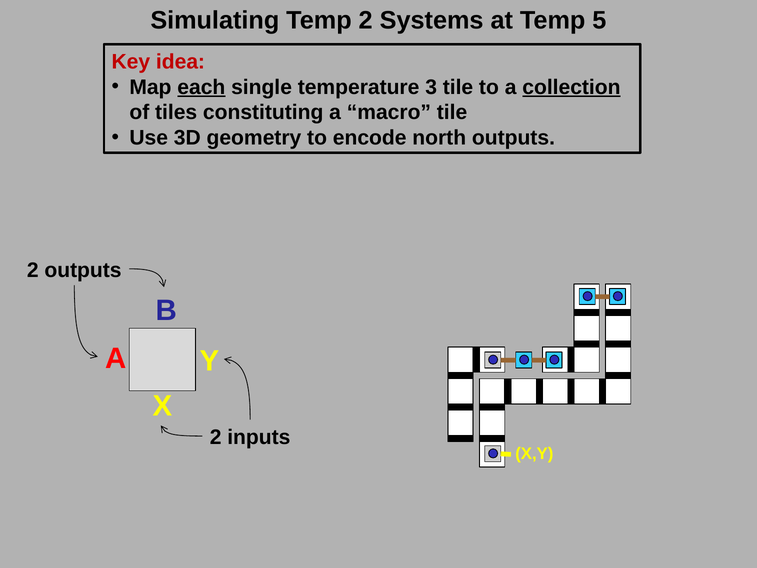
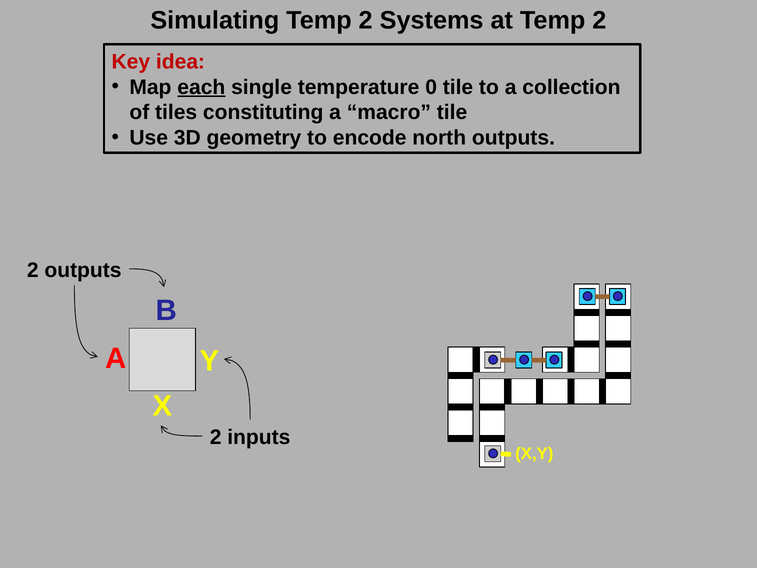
at Temp 5: 5 -> 2 (599, 21)
3: 3 -> 0 (431, 87)
collection underline: present -> none (571, 87)
